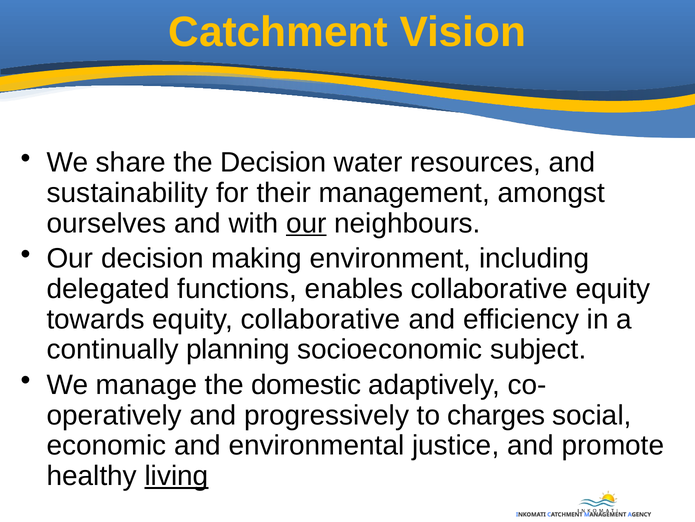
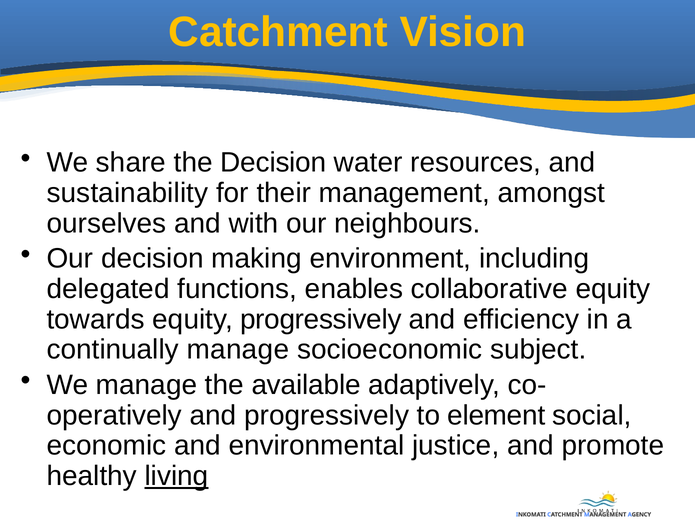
our underline: present -> none (306, 223)
equity collaborative: collaborative -> progressively (321, 319)
continually planning: planning -> manage (238, 349)
domestic: domestic -> available (306, 385)
charges: charges -> element (496, 415)
